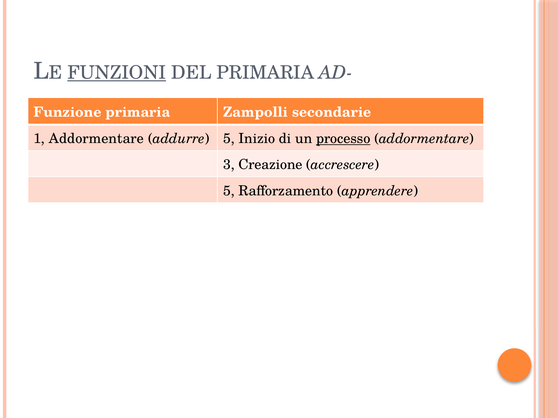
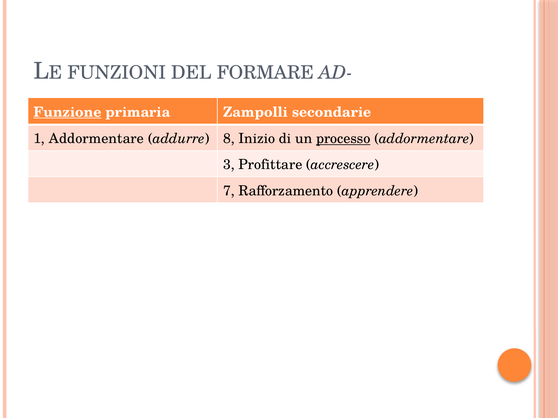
FUNZIONI underline: present -> none (117, 73)
DEL PRIMARIA: PRIMARIA -> FORMARE (265, 73)
Funzione underline: none -> present (67, 112)
addurre 5: 5 -> 8 (229, 139)
Creazione: Creazione -> Profittare (270, 165)
5: 5 -> 7 (229, 191)
